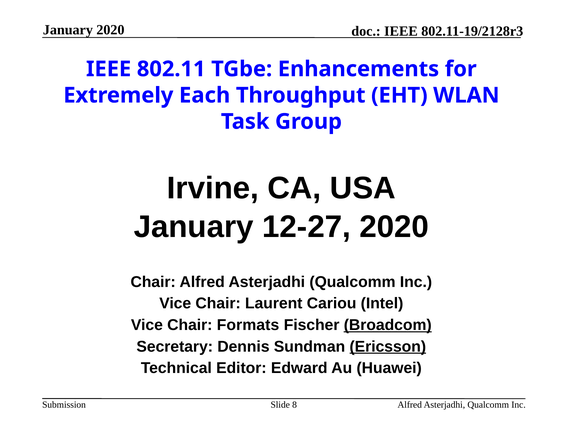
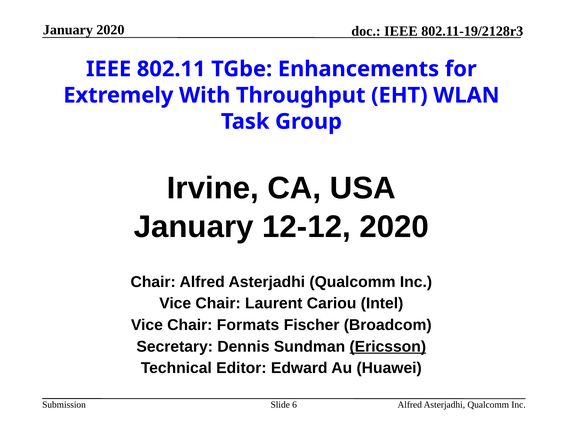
Each: Each -> With (205, 95)
12-27: 12-27 -> 12-12 (307, 227)
Broadcom underline: present -> none (388, 325)
8: 8 -> 6 (295, 405)
